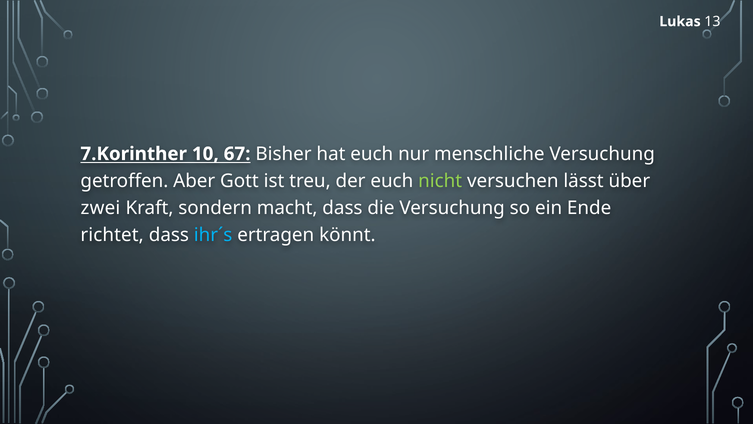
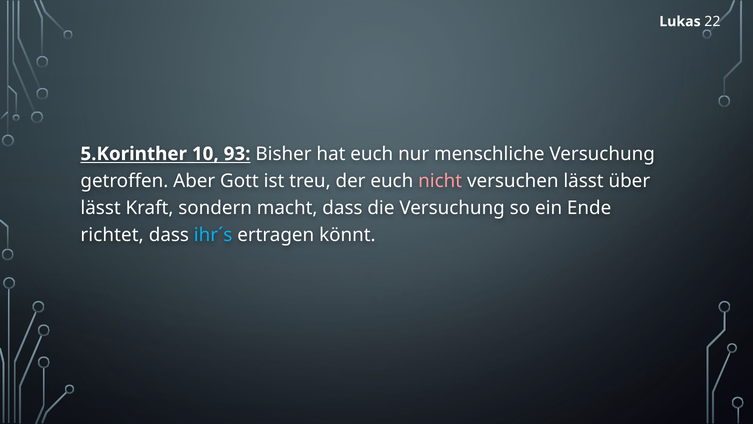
13: 13 -> 22 (712, 22)
7.Korinther: 7.Korinther -> 5.Korinther (134, 154)
67: 67 -> 93 (237, 154)
nicht colour: light green -> pink (440, 181)
zwei: zwei -> lässt (101, 208)
